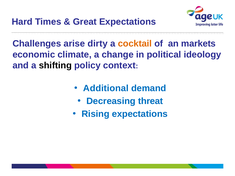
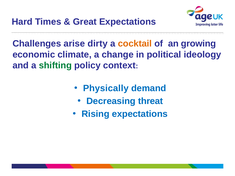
markets: markets -> growing (198, 44)
shifting colour: black -> green (55, 66)
Additional: Additional -> Physically (106, 88)
